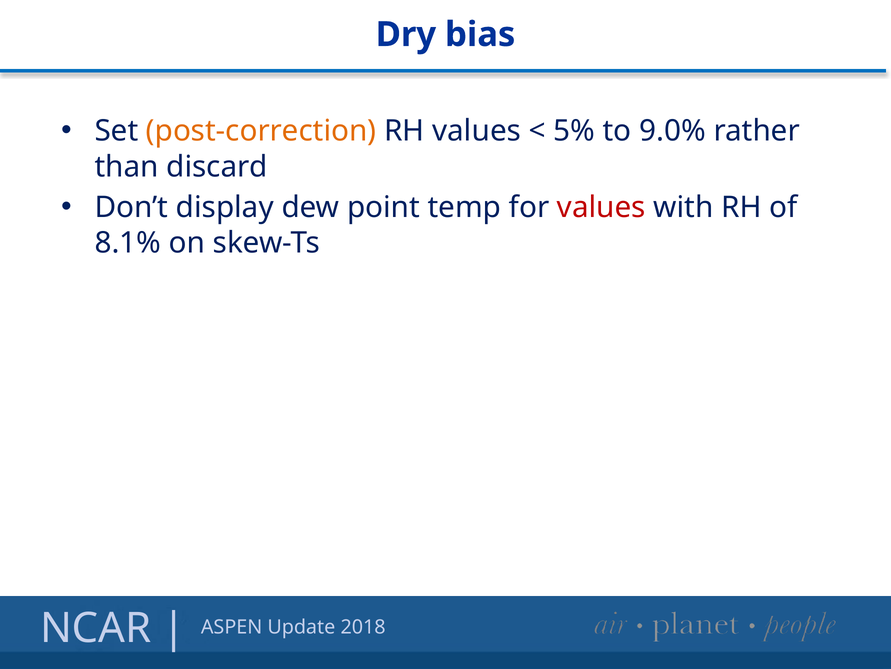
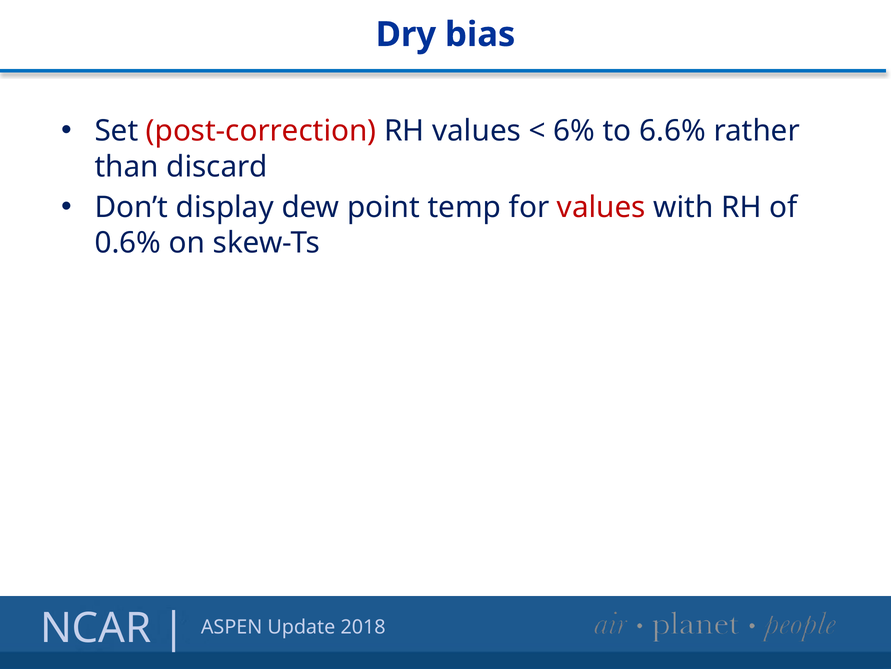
post-correction colour: orange -> red (261, 131)
5%: 5% -> 6% (574, 131)
9.0%: 9.0% -> 6.6% (672, 131)
8.1%: 8.1% -> 0.6% (128, 243)
